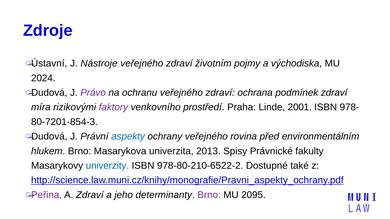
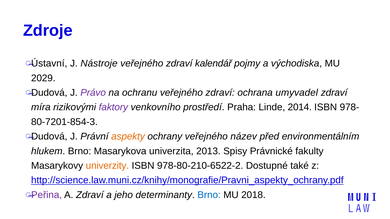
životním: životním -> kalendář (213, 64)
2024: 2024 -> 2029 (43, 78)
podmínek: podmínek -> umyvadel (297, 93)
2001: 2001 -> 2014 (300, 107)
aspekty colour: blue -> orange (128, 137)
rovina: rovina -> název (244, 137)
univerzity colour: blue -> orange (107, 166)
Brno colour: purple -> blue (209, 195)
2095: 2095 -> 2018 (253, 195)
